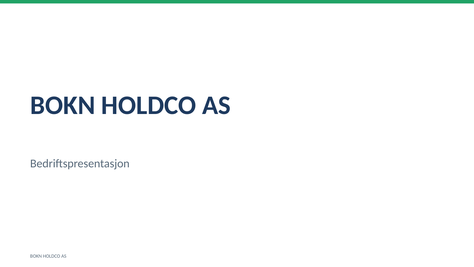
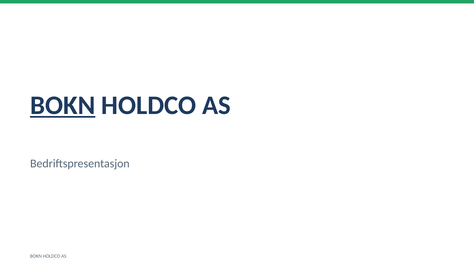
BOKN underline: none -> present (63, 105)
